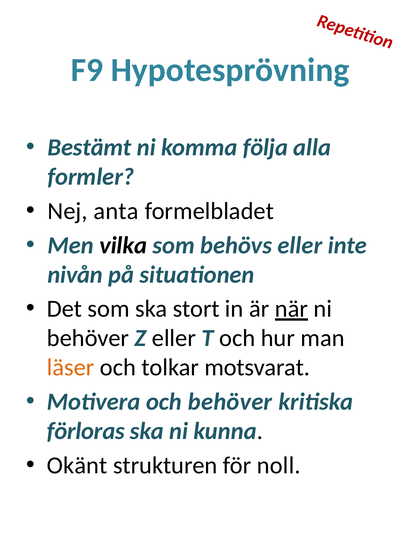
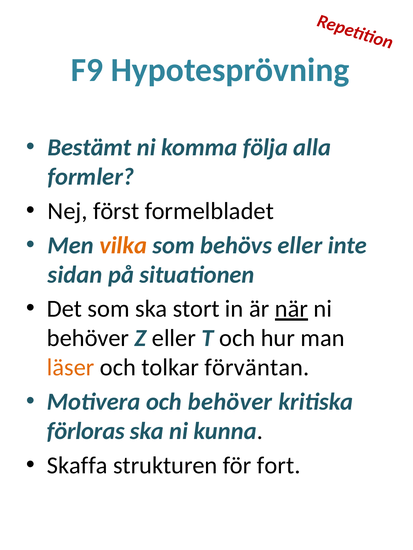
anta: anta -> först (116, 211)
vilka colour: black -> orange (123, 246)
nivån: nivån -> sidan (75, 275)
motsvarat: motsvarat -> förväntan (257, 368)
Okänt: Okänt -> Skaffa (77, 466)
noll: noll -> fort (279, 466)
